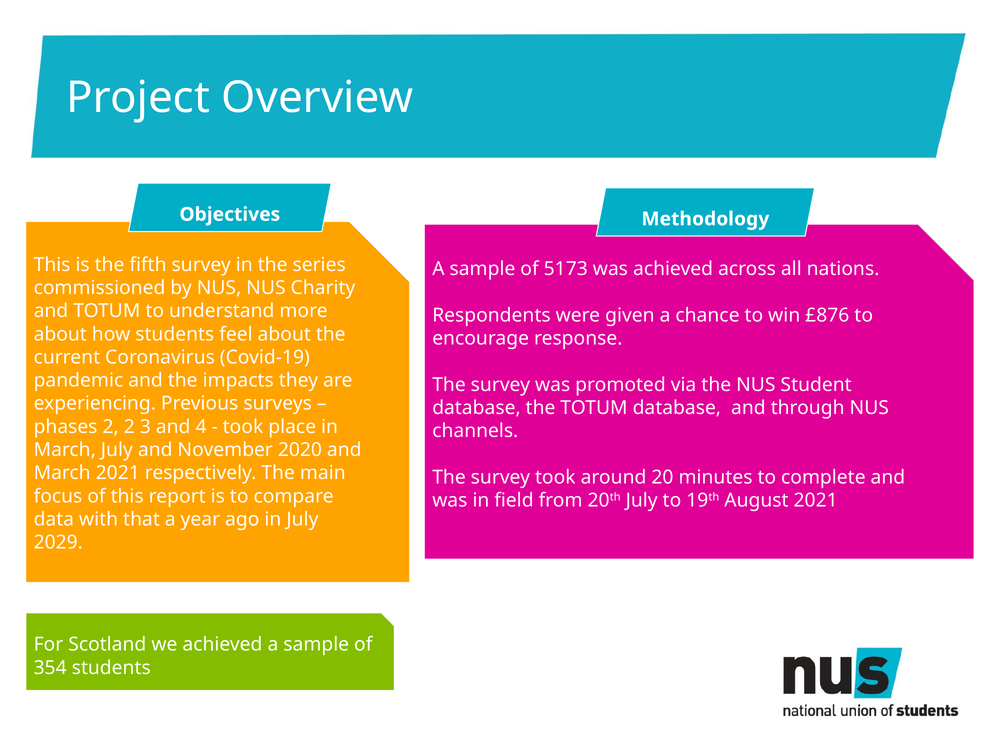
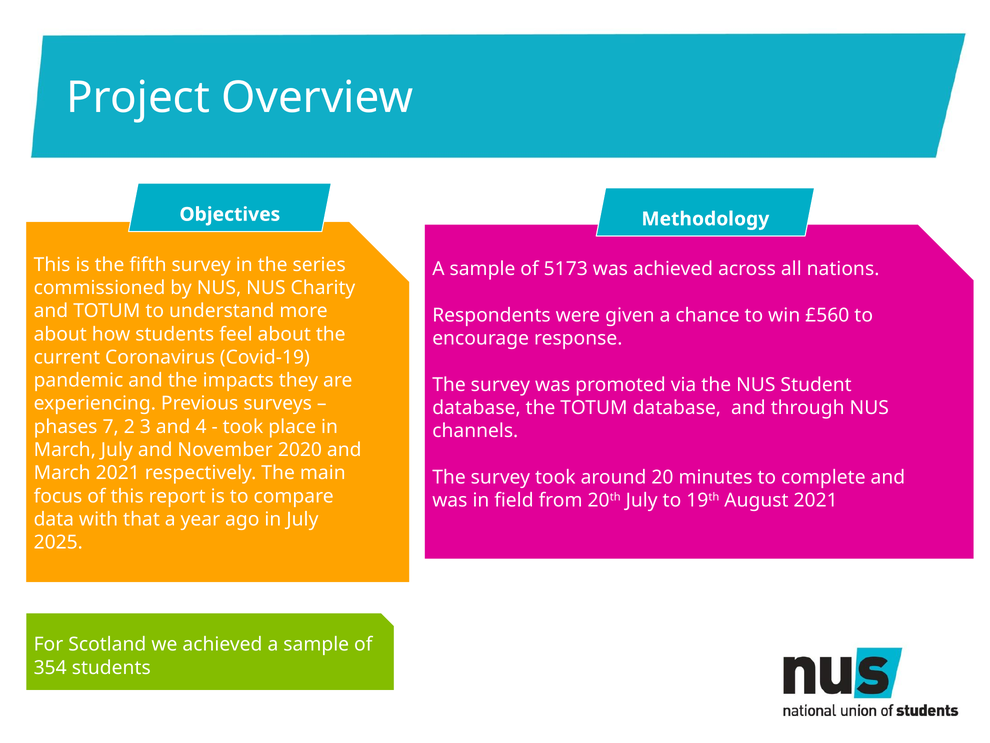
£876: £876 -> £560 (827, 315)
phases 2: 2 -> 7 (111, 426)
2029: 2029 -> 2025 (58, 542)
